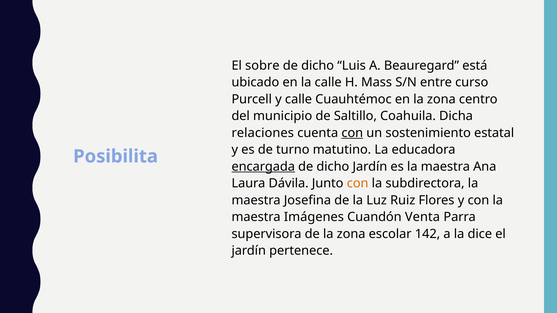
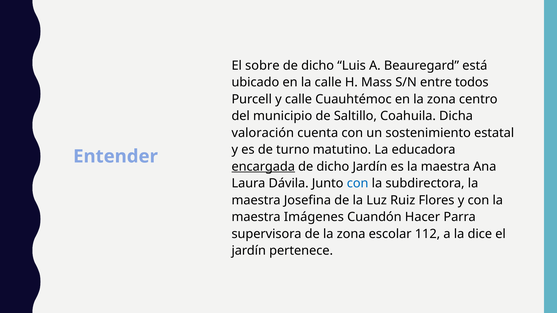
curso: curso -> todos (472, 83)
relaciones: relaciones -> valoración (263, 133)
con underline: present -> none (352, 133)
Posibilita: Posibilita -> Entender (116, 157)
con colour: orange -> blue (358, 184)
Venta: Venta -> Hacer (423, 217)
142: 142 -> 112 (428, 234)
